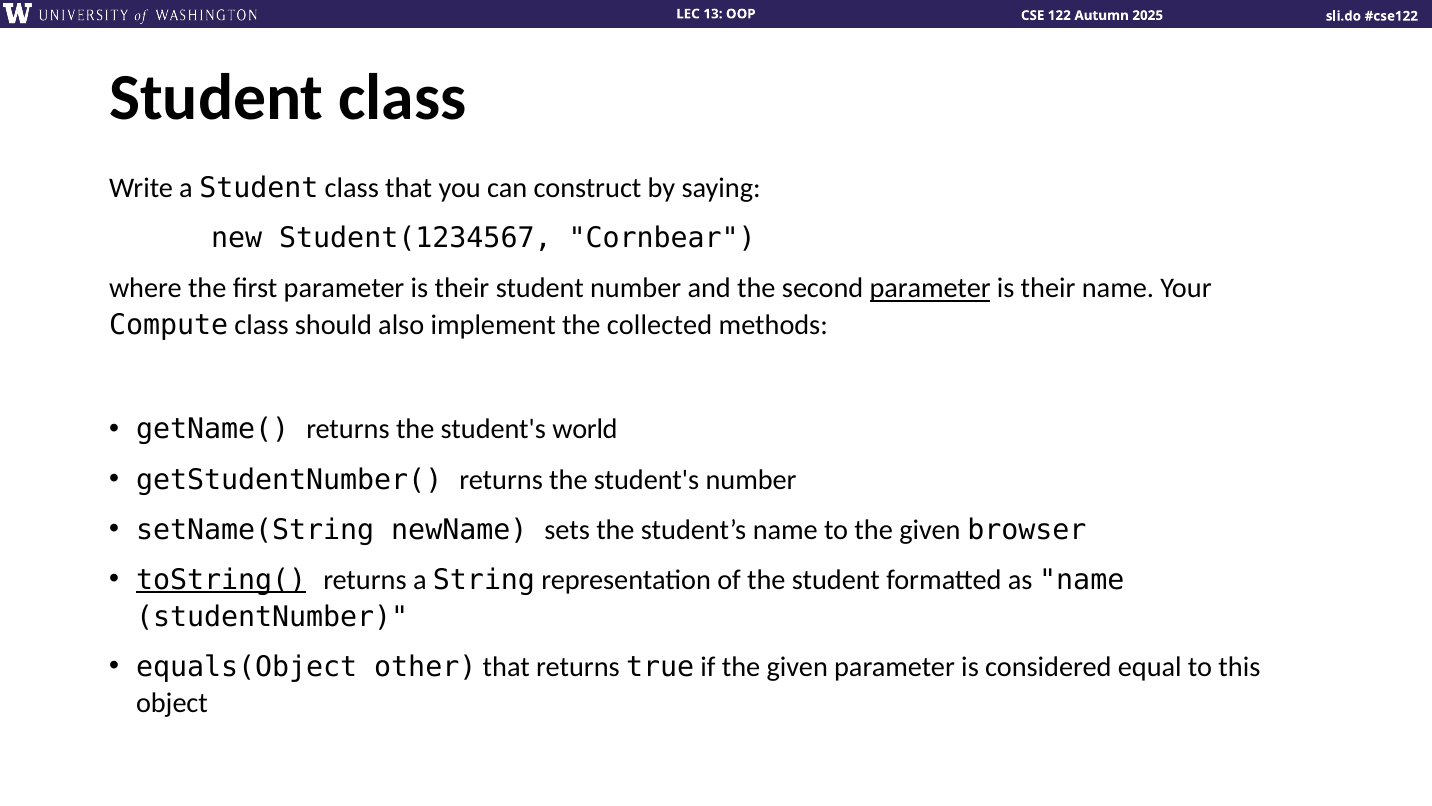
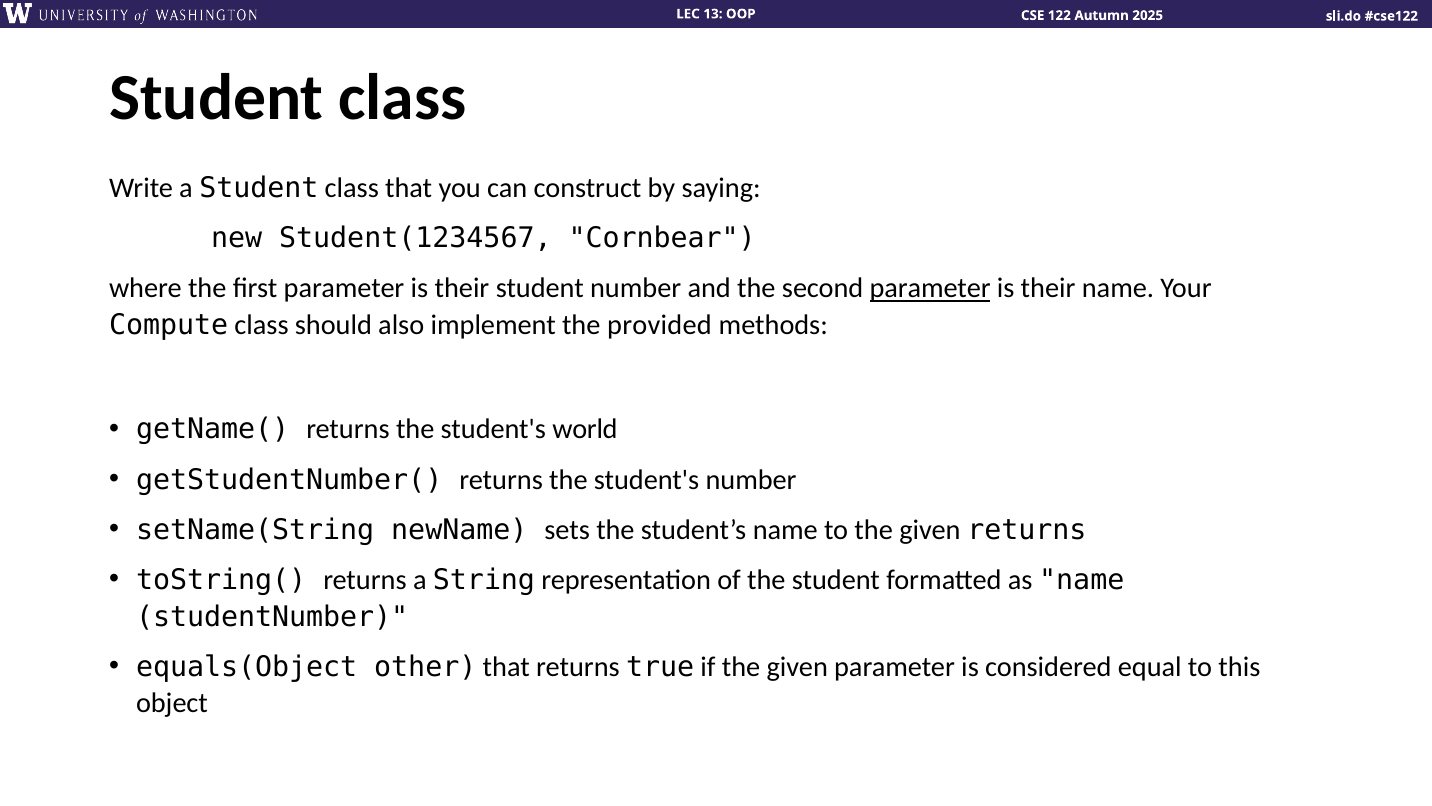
collected: collected -> provided (659, 325)
given browser: browser -> returns (1027, 530)
toString( underline: present -> none (221, 580)
